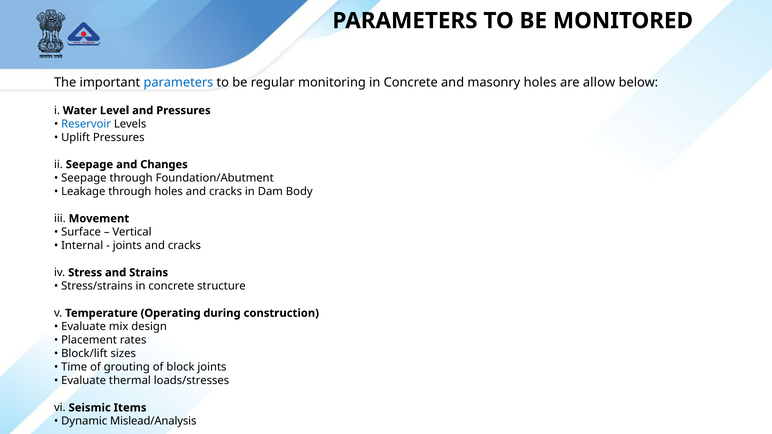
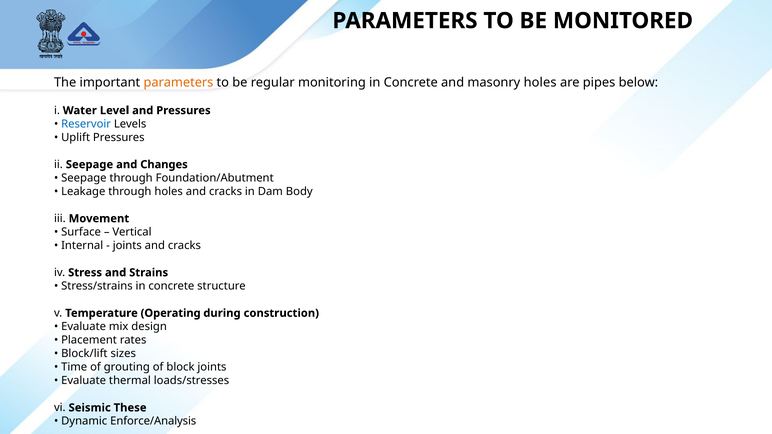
parameters colour: blue -> orange (178, 83)
allow: allow -> pipes (599, 83)
Items: Items -> These (130, 408)
Mislead/Analysis: Mislead/Analysis -> Enforce/Analysis (153, 421)
